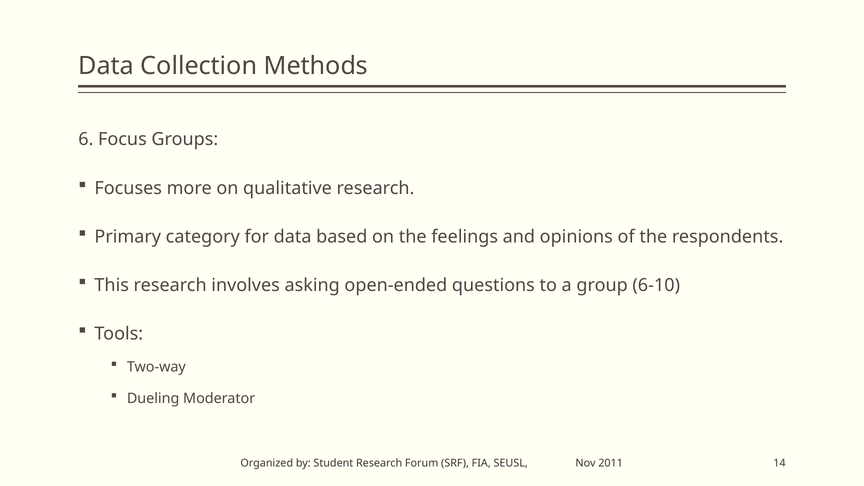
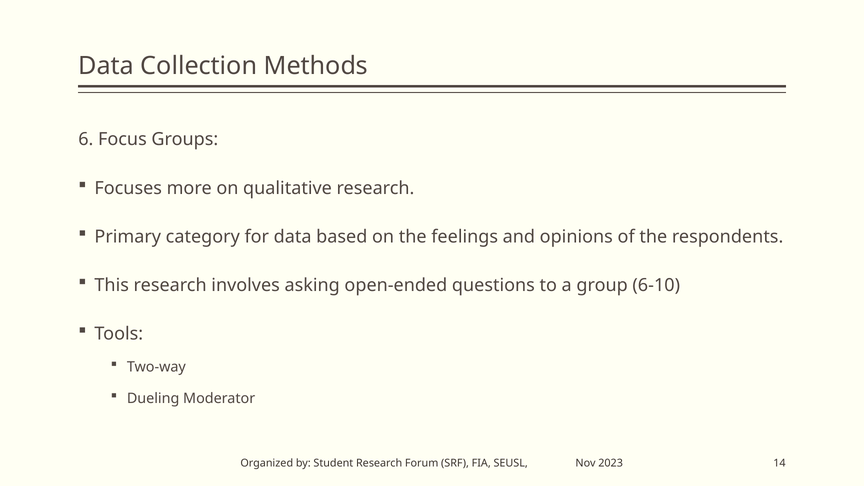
2011: 2011 -> 2023 (611, 463)
